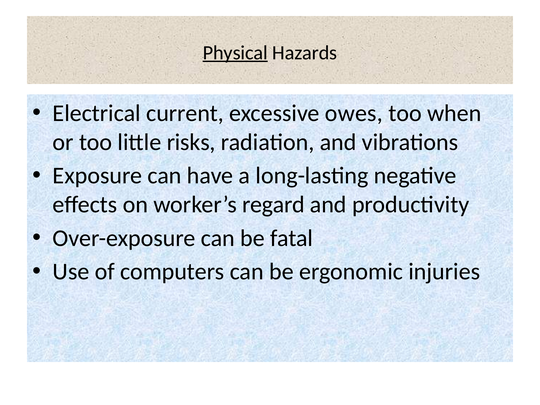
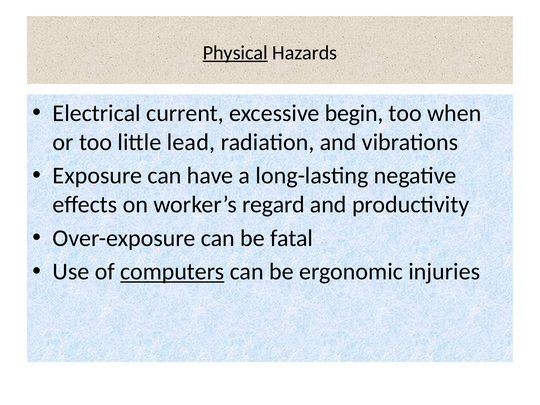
owes: owes -> begin (354, 113)
risks: risks -> lead (191, 142)
computers underline: none -> present (172, 272)
